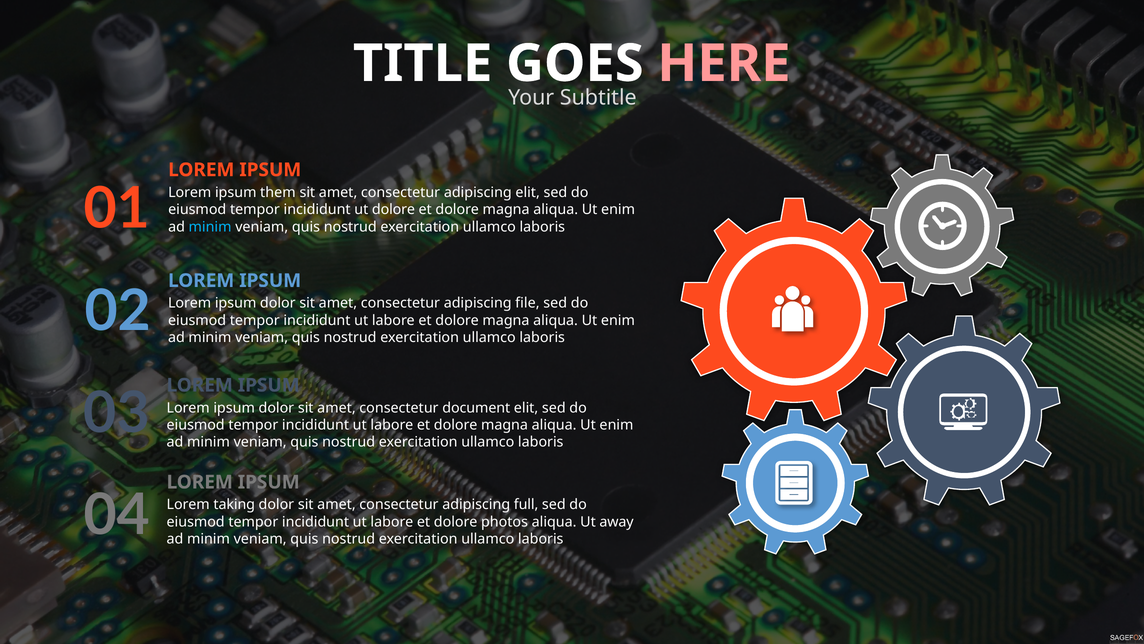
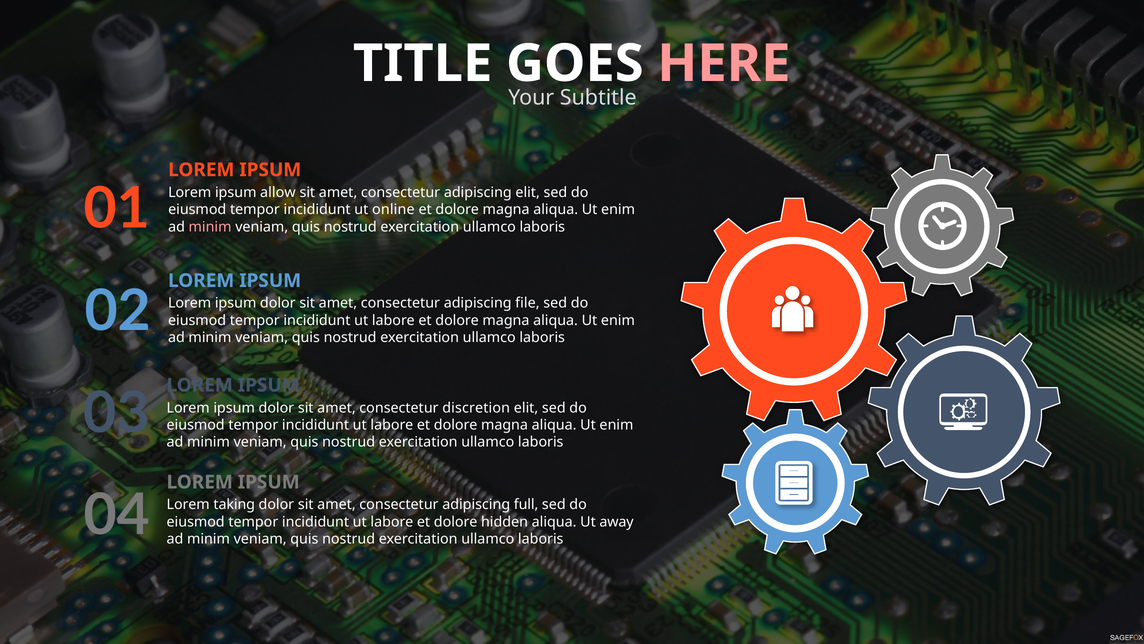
them: them -> allow (278, 192)
ut dolore: dolore -> online (393, 209)
minim colour: light blue -> pink (210, 227)
document: document -> discretion (476, 408)
photos: photos -> hidden (505, 521)
